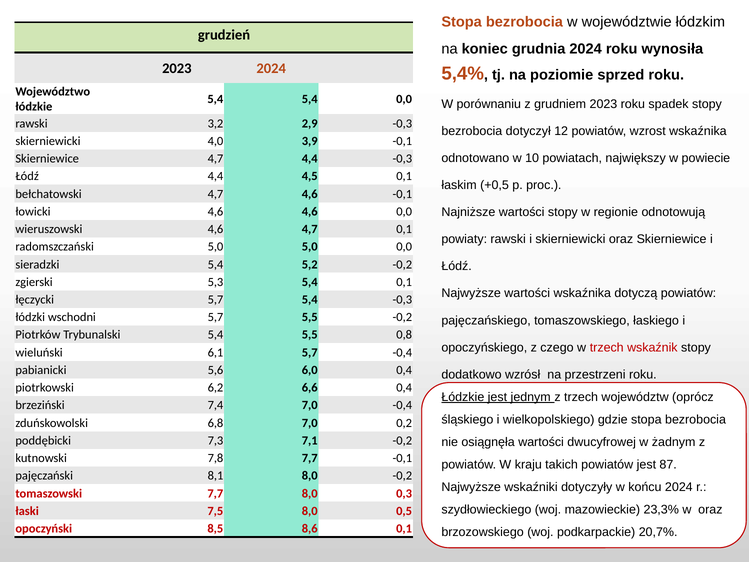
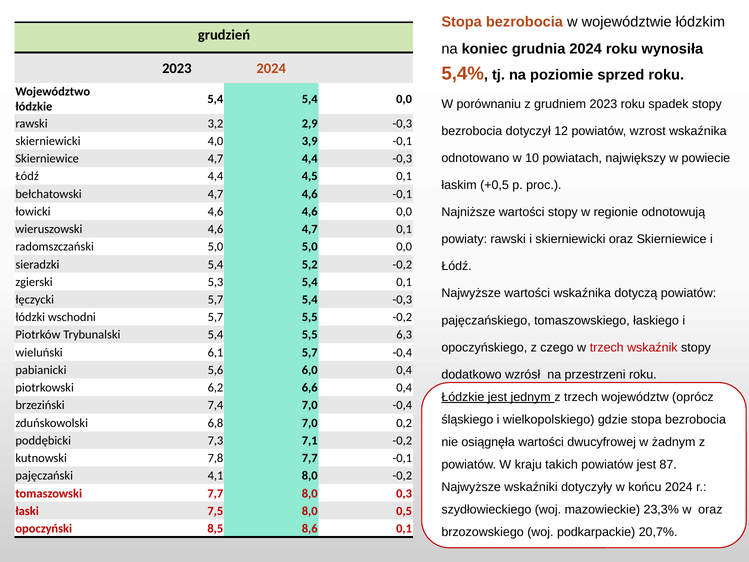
0,8: 0,8 -> 6,3 (404, 335)
8,1: 8,1 -> 4,1 (215, 476)
